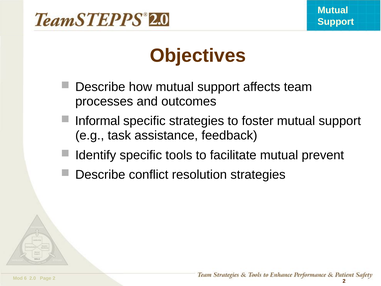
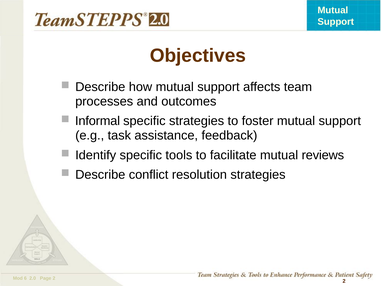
prevent: prevent -> reviews (323, 155)
